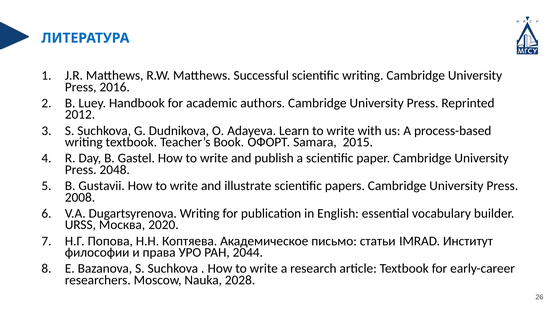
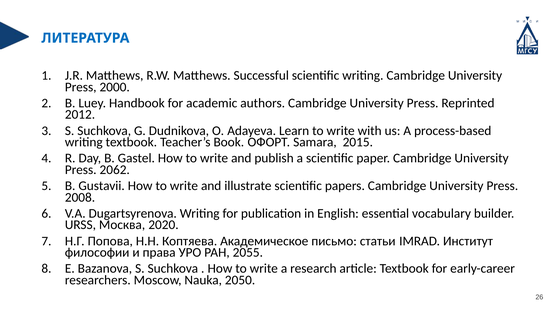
2016: 2016 -> 2000 (115, 87)
2048: 2048 -> 2062 (115, 170)
2044: 2044 -> 2055 (248, 253)
2028: 2028 -> 2050 (240, 280)
